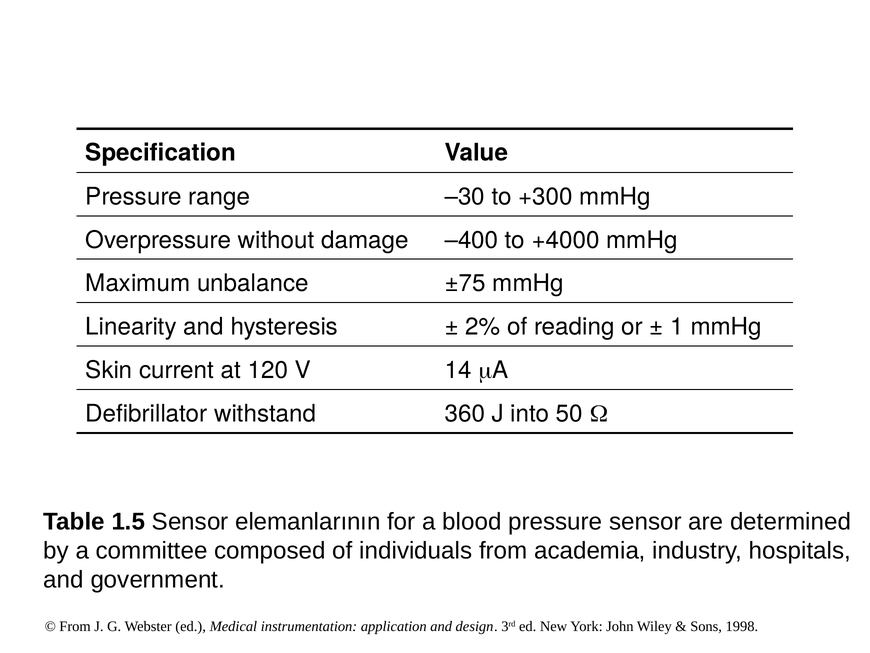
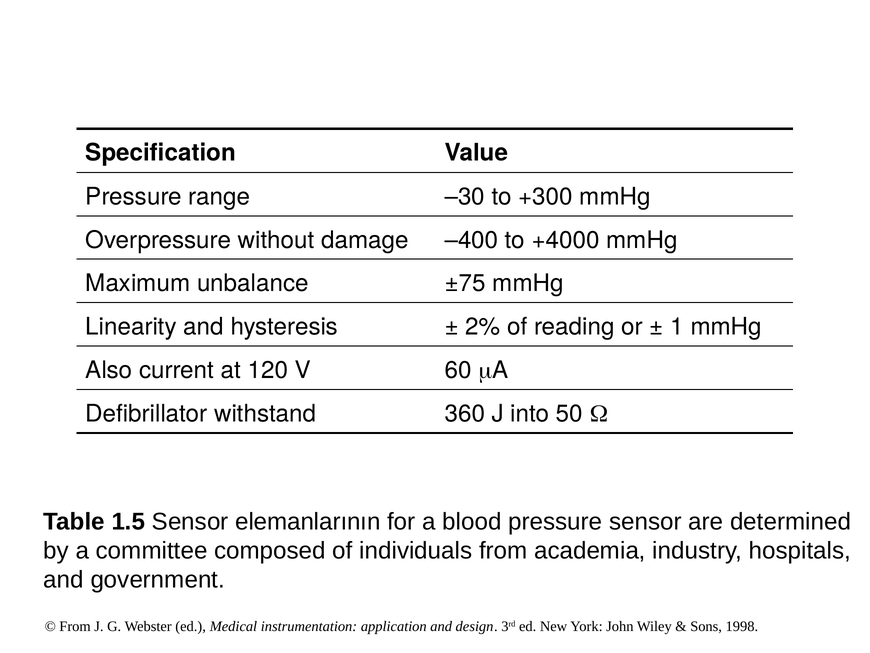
Skin: Skin -> Also (109, 370)
14: 14 -> 60 (458, 370)
